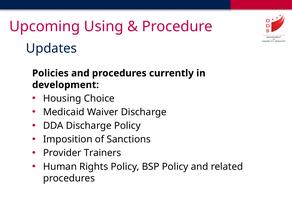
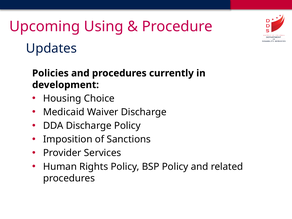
Trainers: Trainers -> Services (103, 153)
